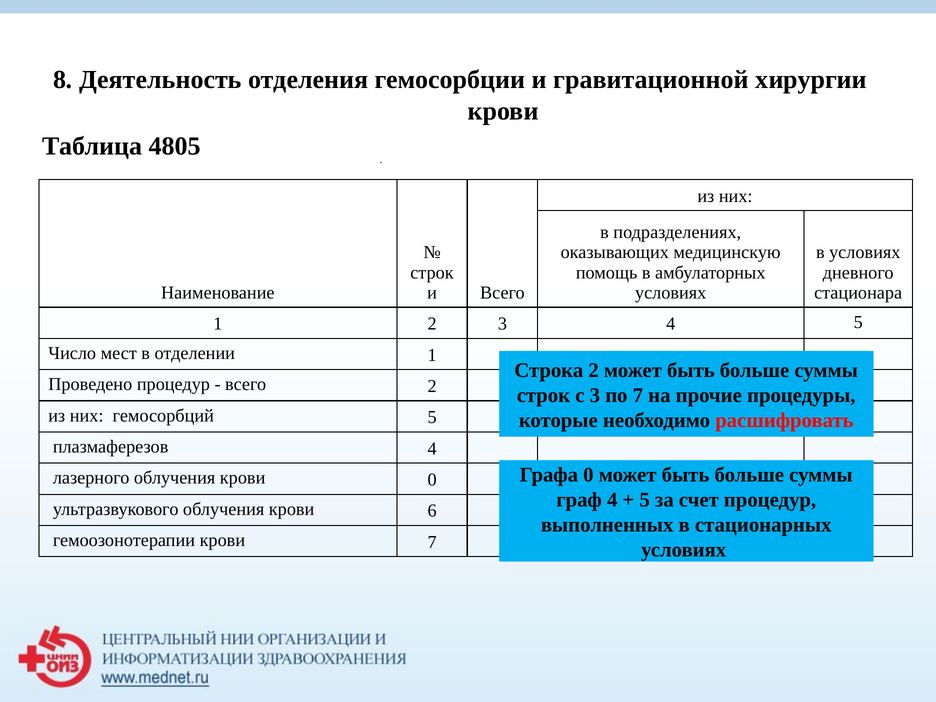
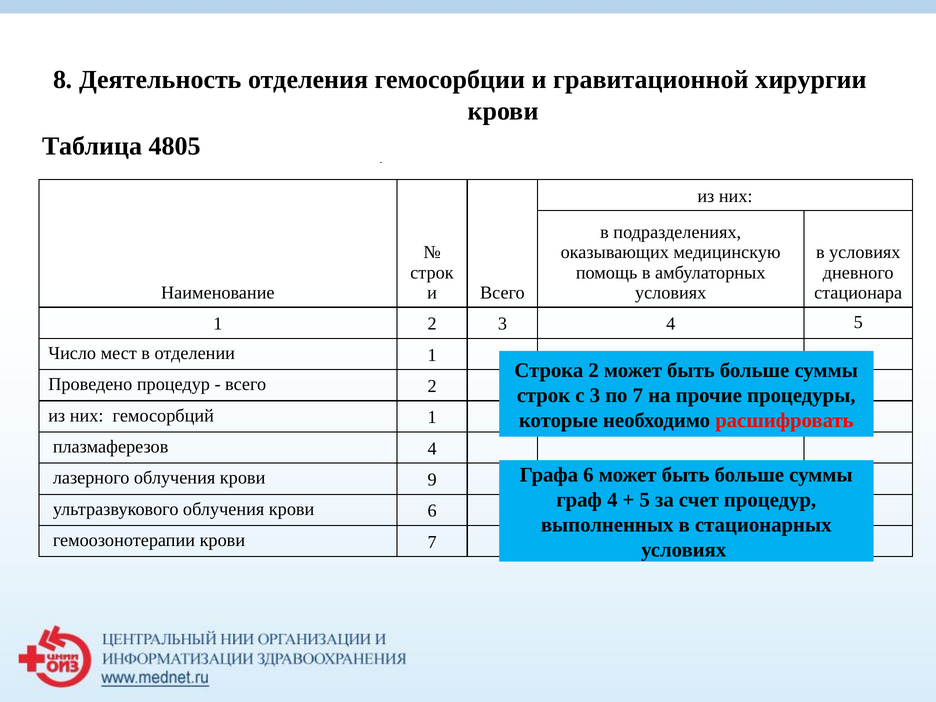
гемосорбций 5: 5 -> 1 (432, 417)
Графа 0: 0 -> 6 (588, 475)
крови 0: 0 -> 9 (432, 480)
